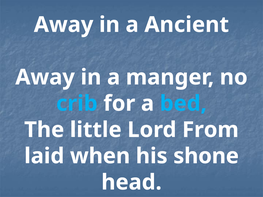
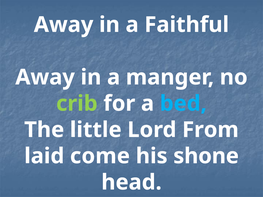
Ancient: Ancient -> Faithful (187, 25)
crib colour: light blue -> light green (77, 104)
when: when -> come (100, 156)
